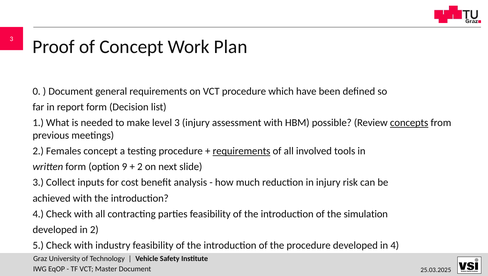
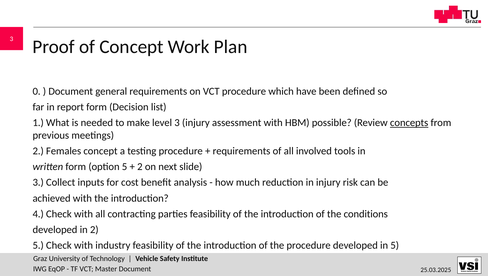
requirements underline: present -> none (242, 151)
option 9: 9 -> 5 (125, 167)
simulation: simulation -> conditions (366, 214)
in 4: 4 -> 5 (395, 245)
